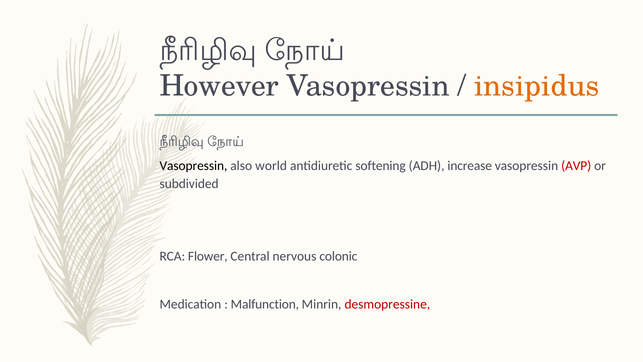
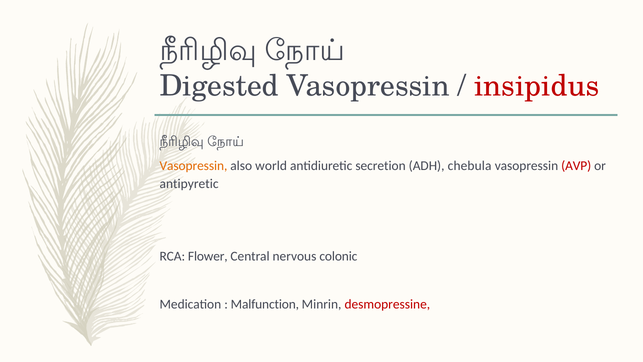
However: However -> Digested (219, 86)
insipidus colour: orange -> red (537, 86)
Vasopressin colour: black -> orange (193, 166)
softening: softening -> secretion (381, 166)
increase: increase -> chebula (470, 166)
subdivided: subdivided -> antipyretic (189, 184)
